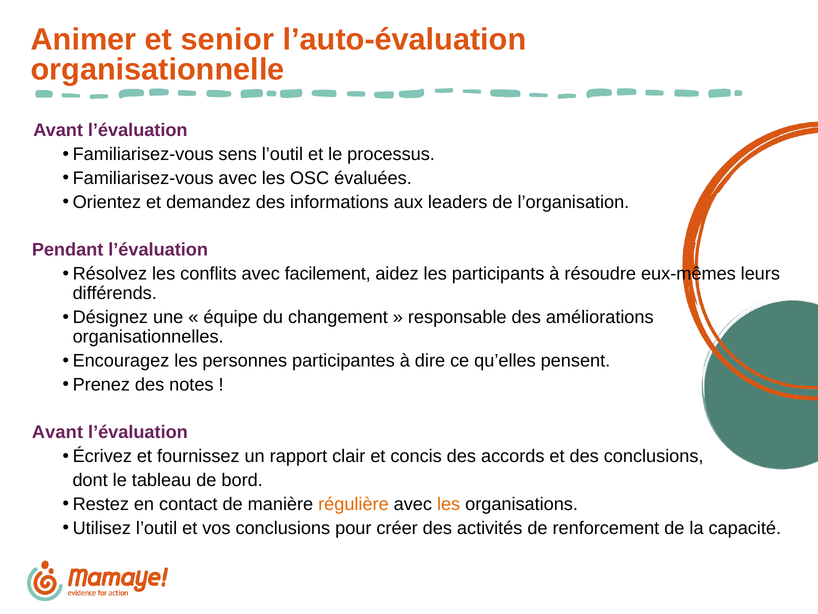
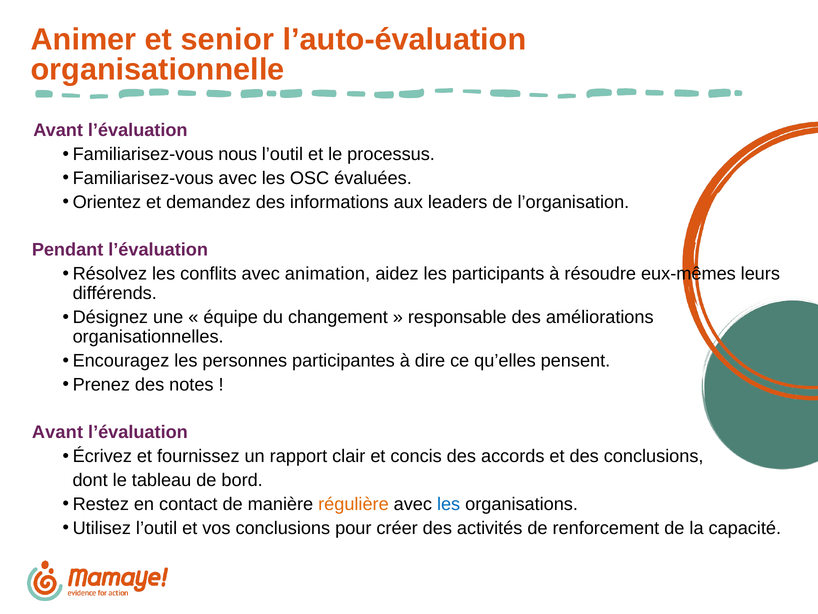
sens: sens -> nous (238, 154)
facilement: facilement -> animation (328, 274)
les colour: orange -> blue (449, 504)
